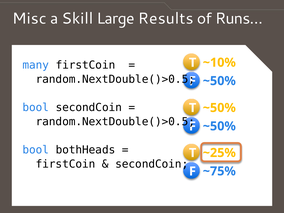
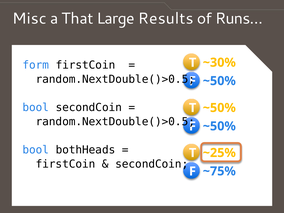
Skill: Skill -> That (77, 18)
many: many -> form (36, 65)
~10%: ~10% -> ~30% (219, 63)
